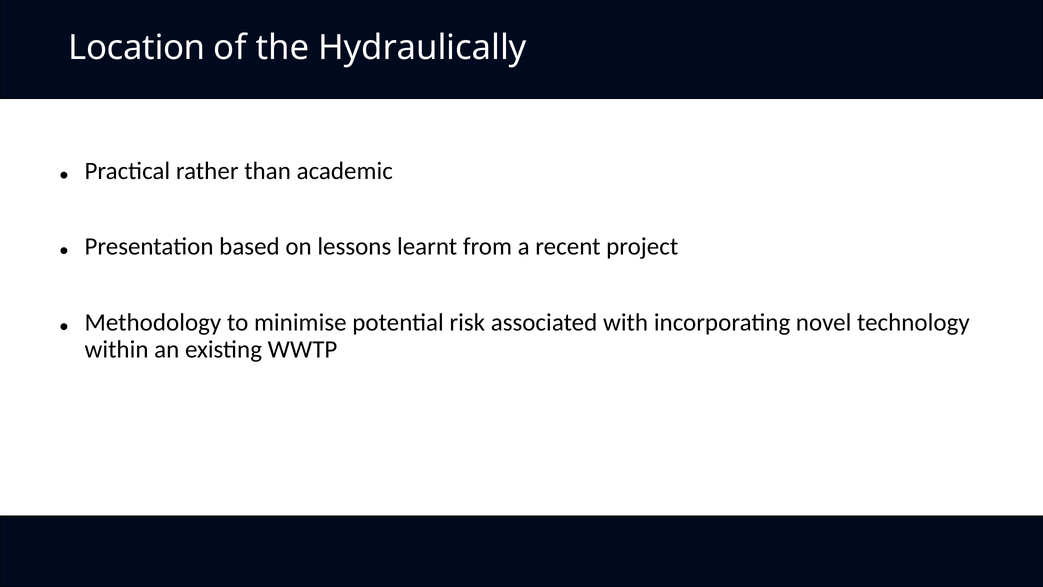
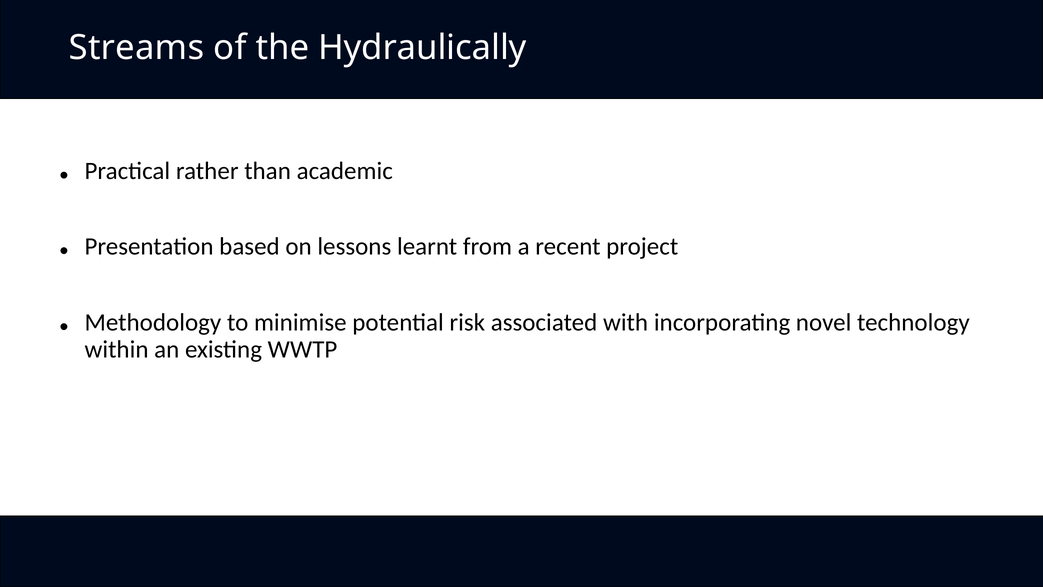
Location: Location -> Streams (137, 48)
